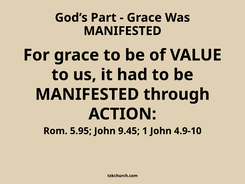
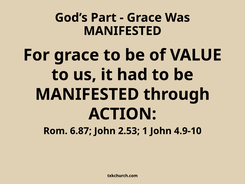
5.95: 5.95 -> 6.87 (81, 131)
9.45: 9.45 -> 2.53 (129, 131)
